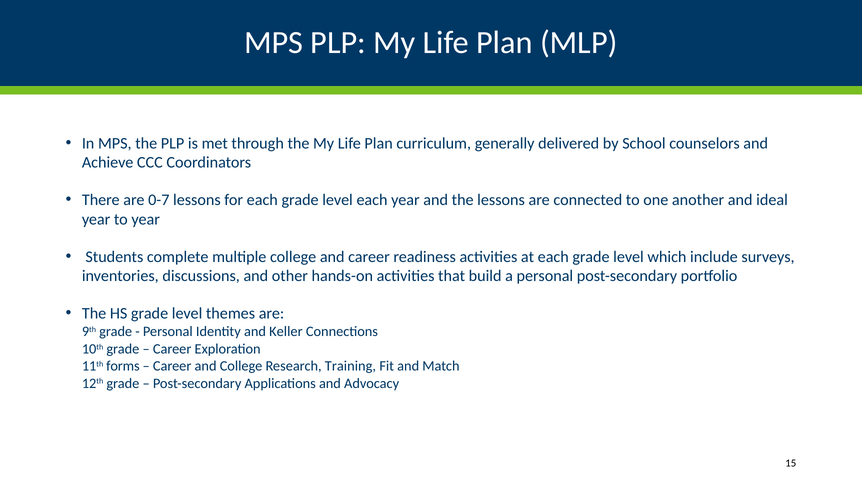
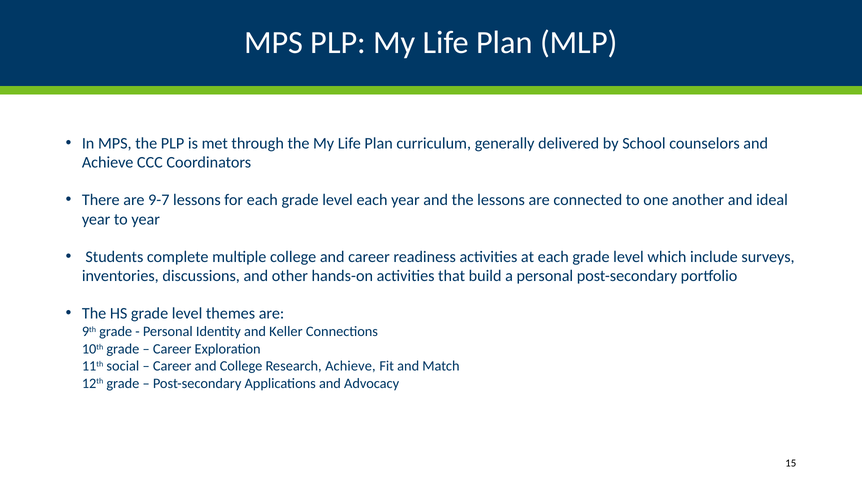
0-7: 0-7 -> 9-7 (159, 200)
forms: forms -> social (123, 366)
Research Training: Training -> Achieve (350, 366)
